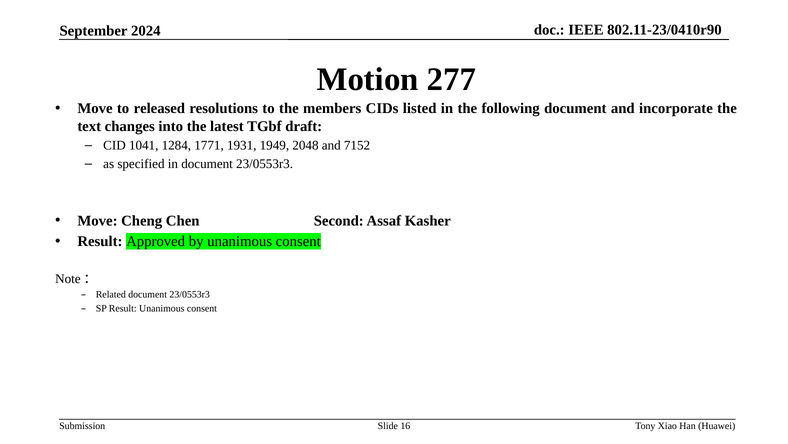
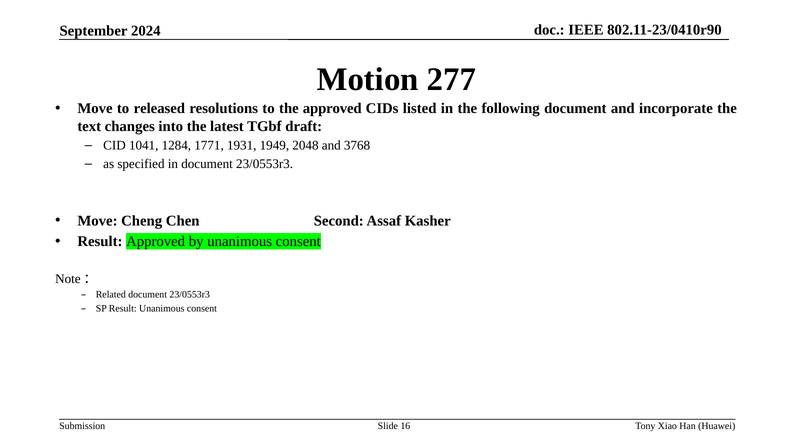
the members: members -> approved (332, 108)
7152: 7152 -> 3768 (357, 145)
